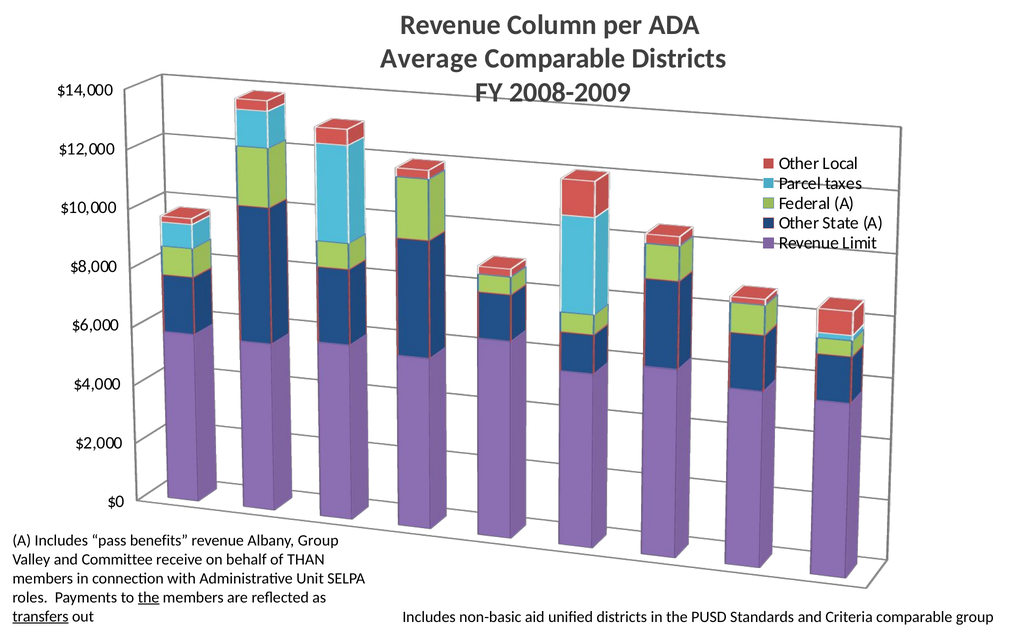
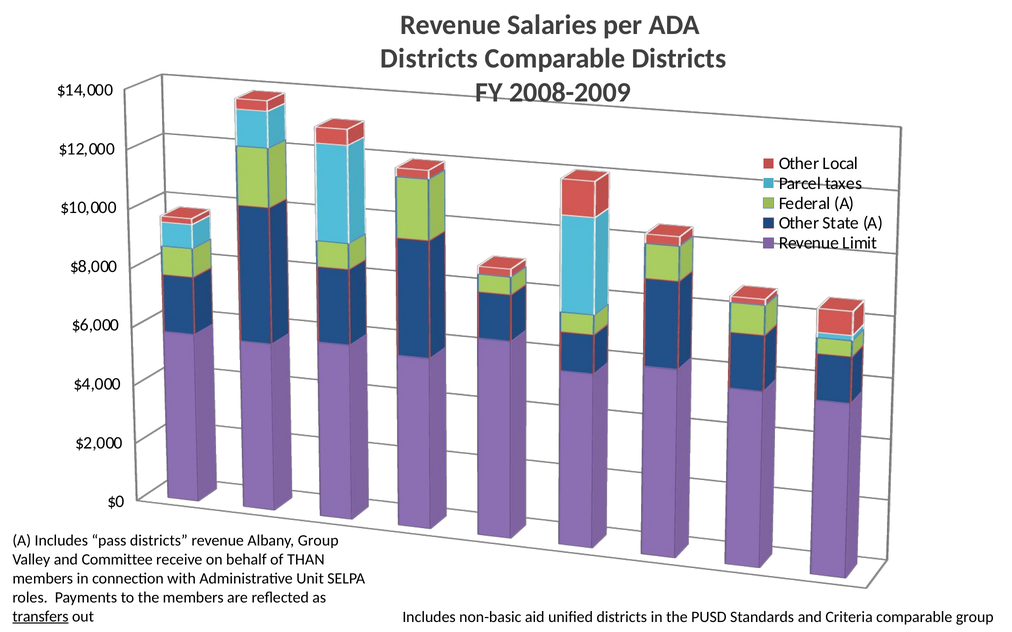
Column: Column -> Salaries (552, 25)
Average: Average -> Districts (429, 59)
pass benefits: benefits -> districts (159, 541)
the underline: present -> none (149, 598)
